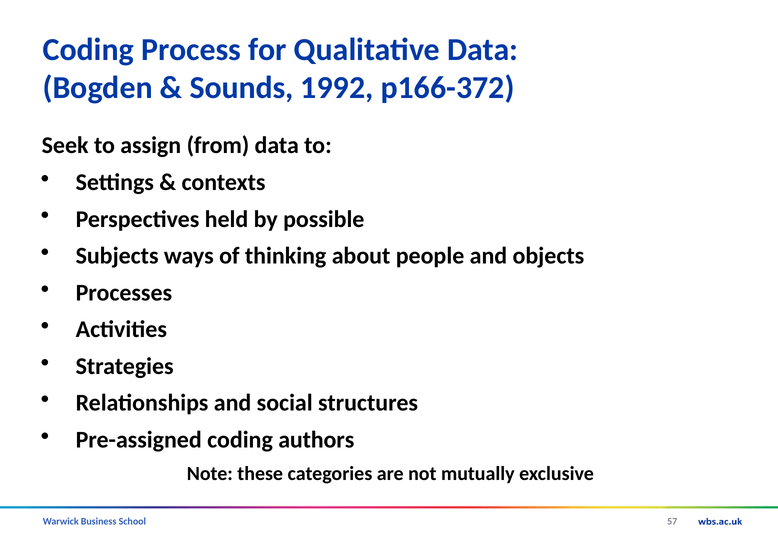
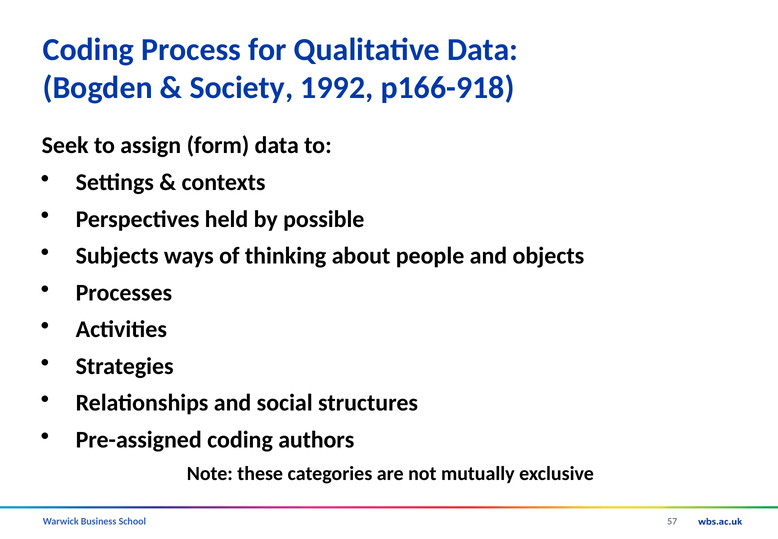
Sounds: Sounds -> Society (241, 88)
p166-372: p166-372 -> p166-918 (448, 88)
from: from -> form (218, 145)
